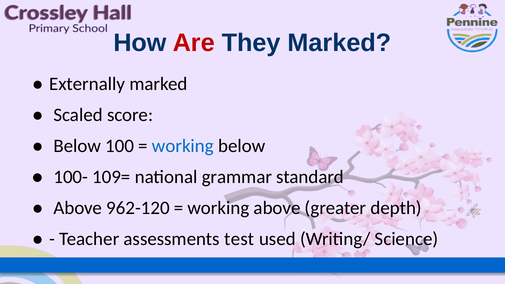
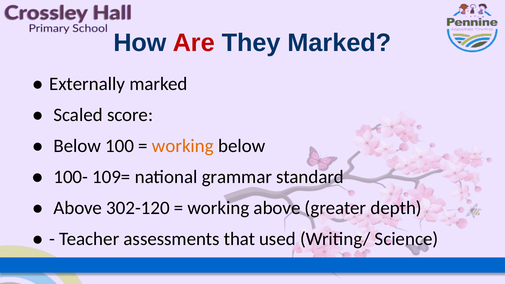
working colour: blue -> orange (183, 146)
962-120: 962-120 -> 302-120 (138, 208)
test: test -> that (239, 239)
